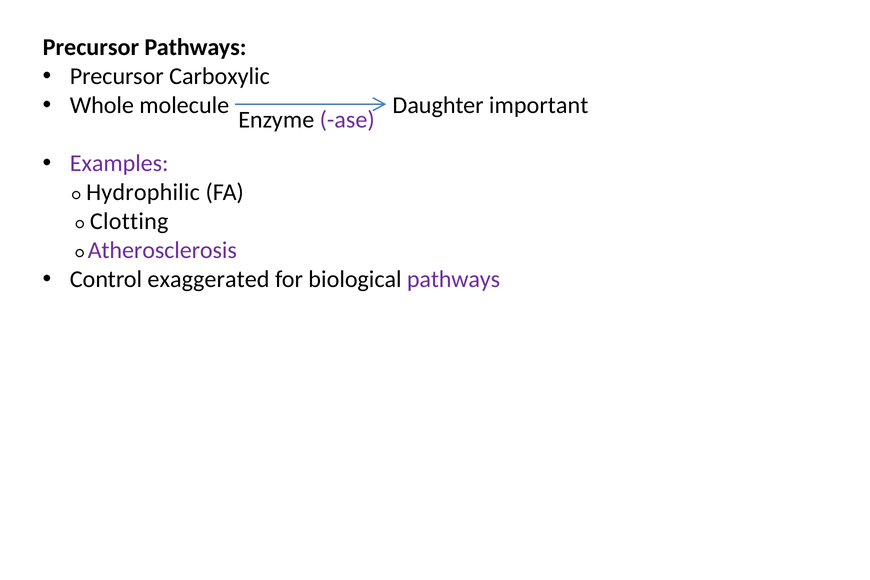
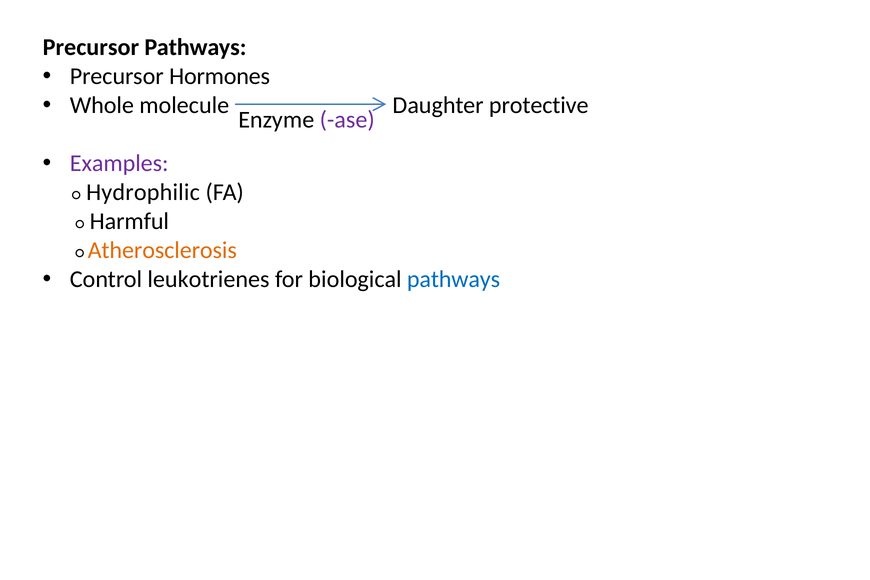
Carboxylic: Carboxylic -> Hormones (220, 76)
important: important -> protective (539, 105)
Clotting: Clotting -> Harmful (129, 221)
Atherosclerosis colour: purple -> orange (162, 250)
exaggerated: exaggerated -> leukotrienes (208, 279)
pathways colour: purple -> blue (454, 279)
